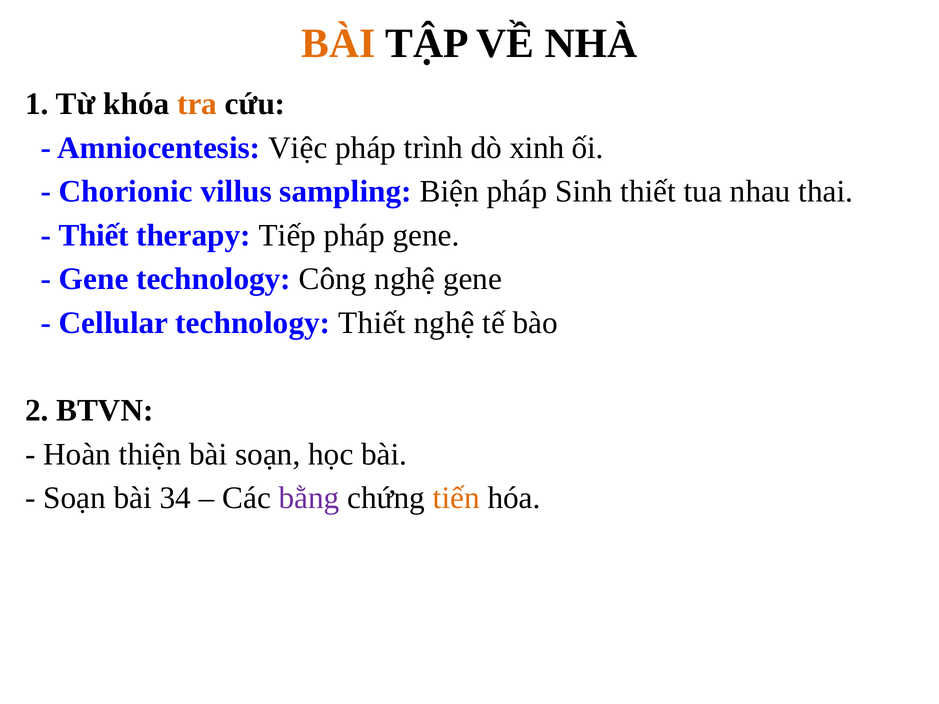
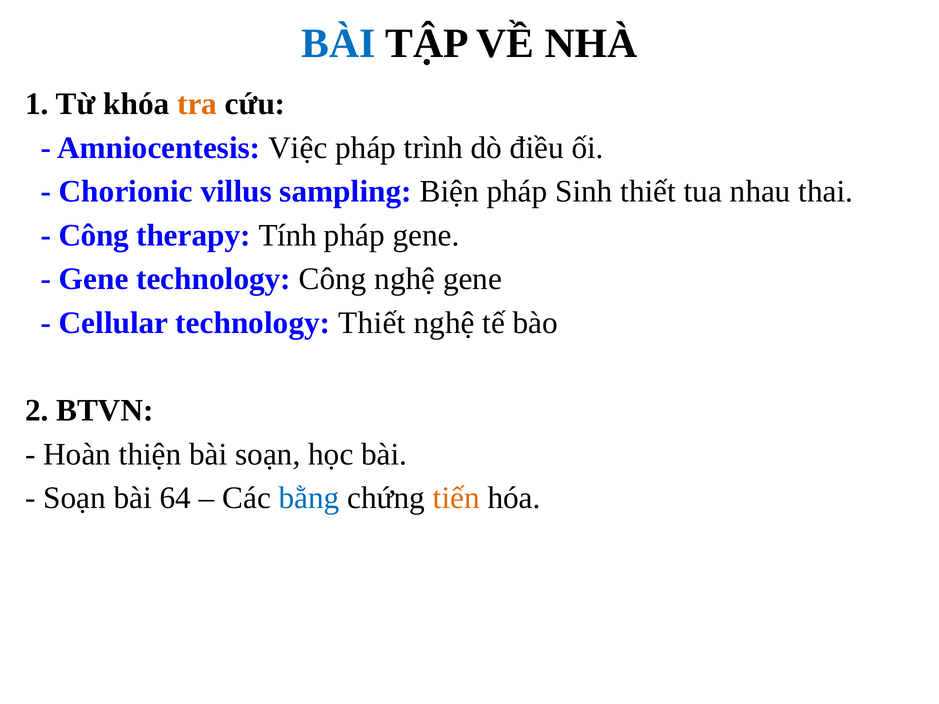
BÀI colour: orange -> blue (338, 44)
xinh: xinh -> điều (537, 148)
Thiết: Thiết -> Công (94, 235)
Tiếp: Tiếp -> Tính (288, 235)
34: 34 -> 64 (175, 498)
bằng colour: purple -> blue (309, 498)
